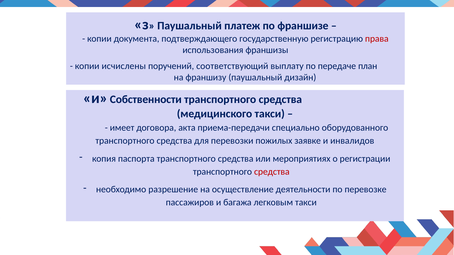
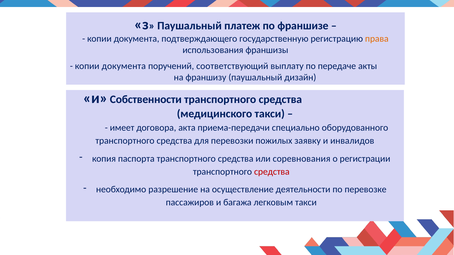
права colour: red -> orange (377, 39)
исчислены: исчислены -> документа (124, 66)
план: план -> акты (368, 66)
заявке: заявке -> заявку (308, 141)
мероприятиях: мероприятиях -> соревнования (302, 159)
